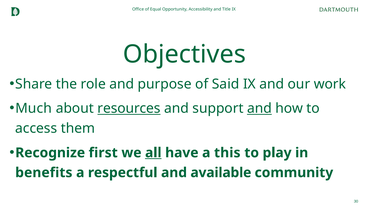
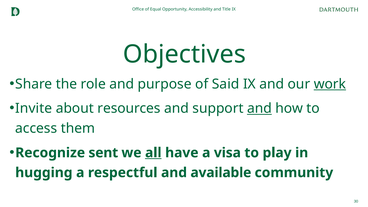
work underline: none -> present (330, 84)
Much: Much -> Invite (34, 108)
resources underline: present -> none (129, 108)
first: first -> sent (103, 153)
this: this -> visa (227, 153)
benefits: benefits -> hugging (44, 173)
